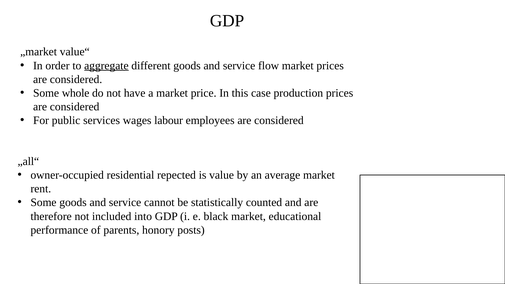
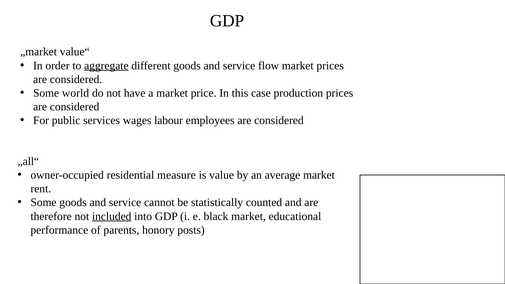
whole: whole -> world (76, 93)
repected: repected -> measure (176, 175)
included underline: none -> present (112, 216)
